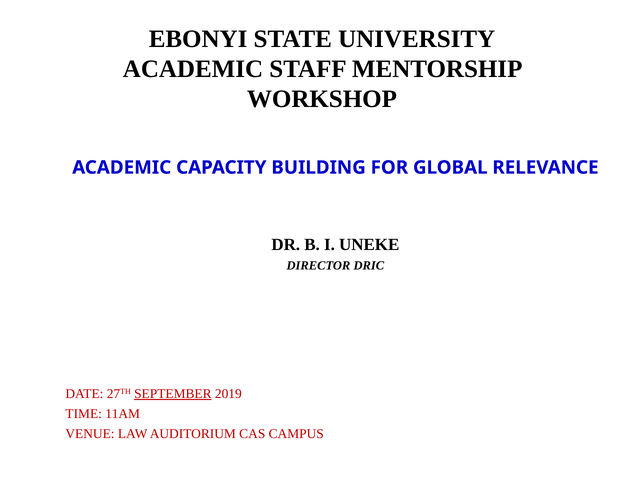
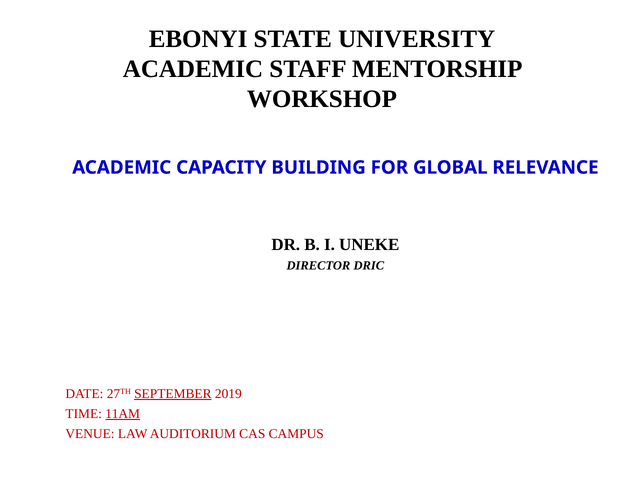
11AM underline: none -> present (123, 414)
